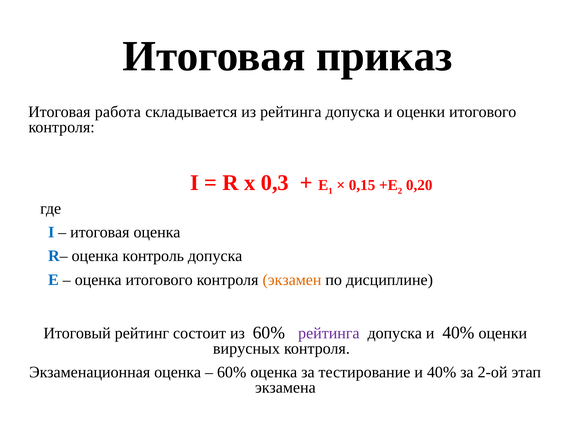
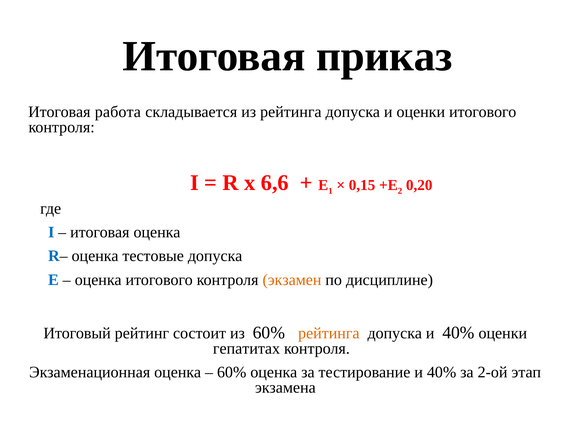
0,3: 0,3 -> 6,6 (275, 183)
контроль: контроль -> тестовые (153, 256)
рейтинга colour: purple -> orange (329, 333)
вирусных: вирусных -> гепатитах (246, 348)
